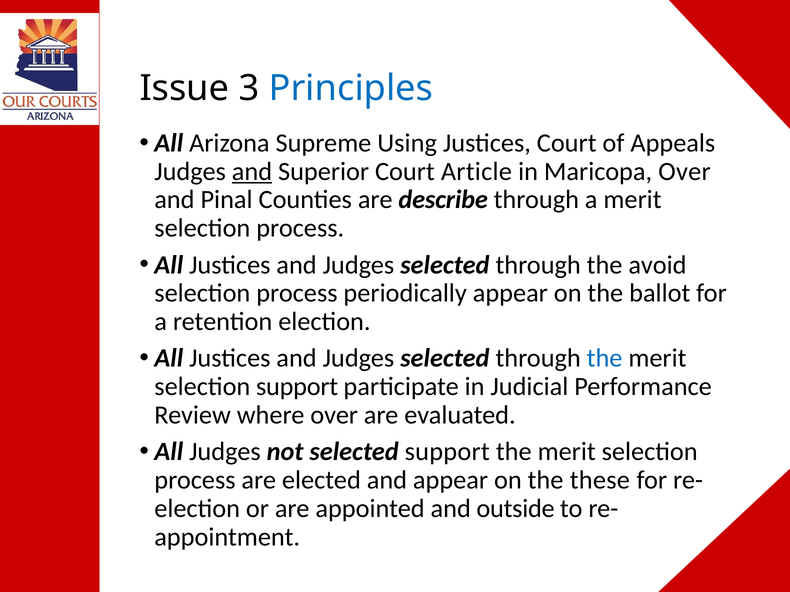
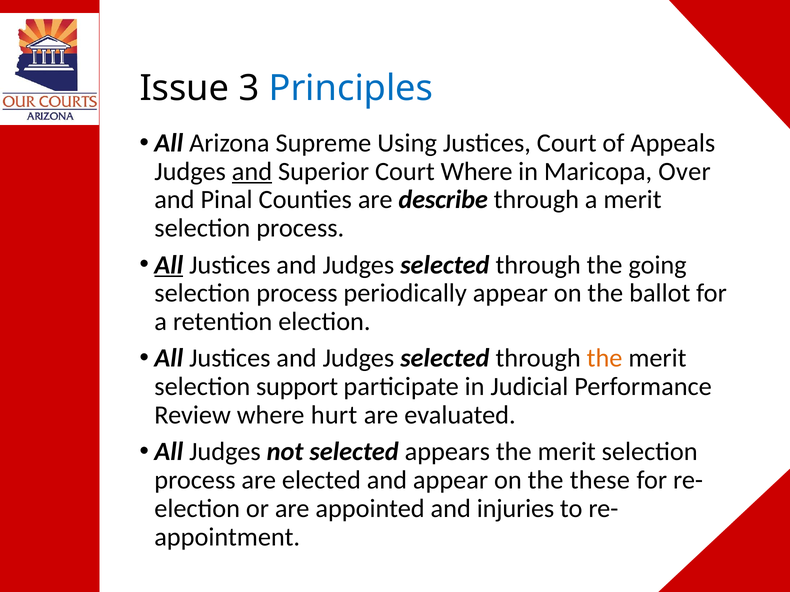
Court Article: Article -> Where (477, 172)
All underline: none -> present (169, 265)
avoid: avoid -> going (657, 265)
the colour: blue -> orange (605, 359)
where over: over -> hurt (334, 415)
selected support: support -> appears (447, 452)
outside: outside -> injuries (516, 509)
